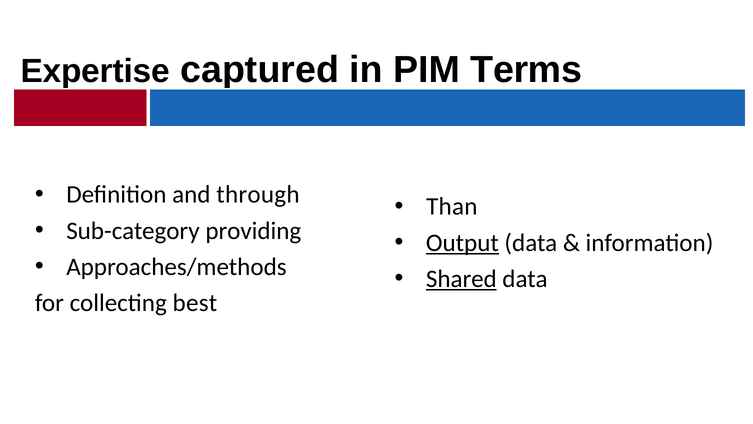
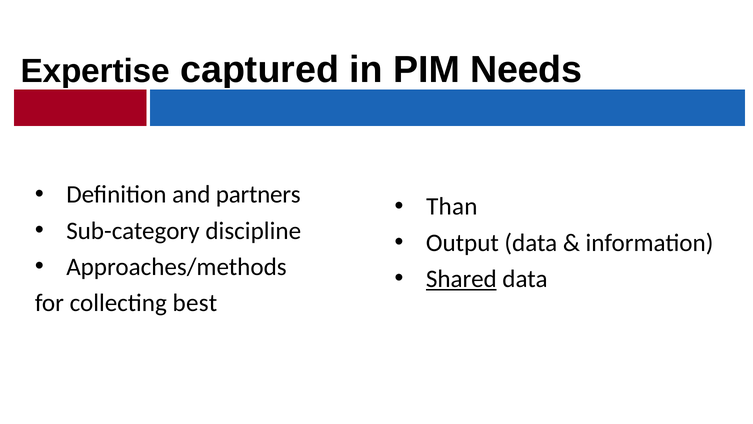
Terms: Terms -> Needs (526, 70)
through: through -> partners (258, 194)
providing: providing -> discipline (253, 231)
Output underline: present -> none (462, 243)
